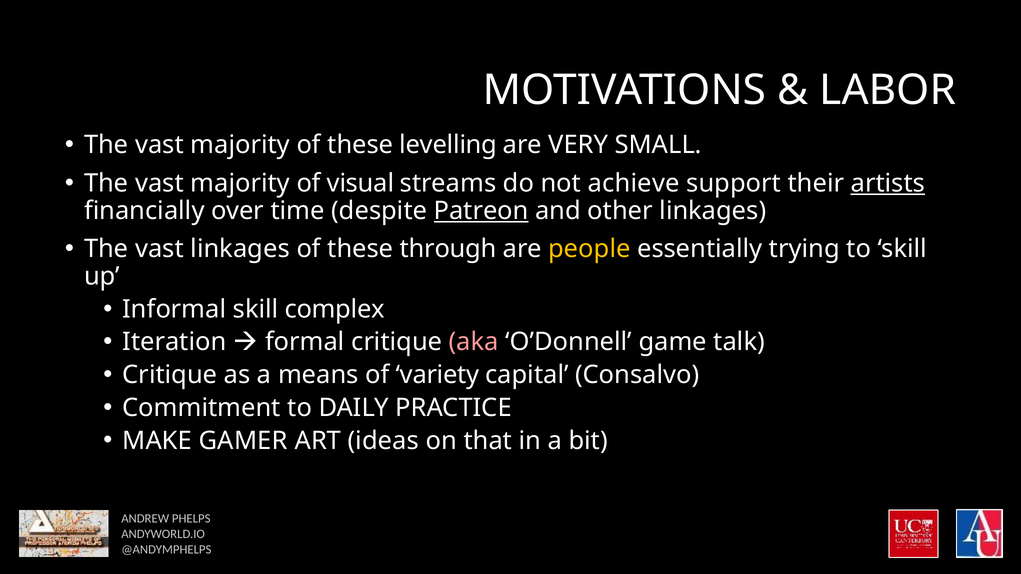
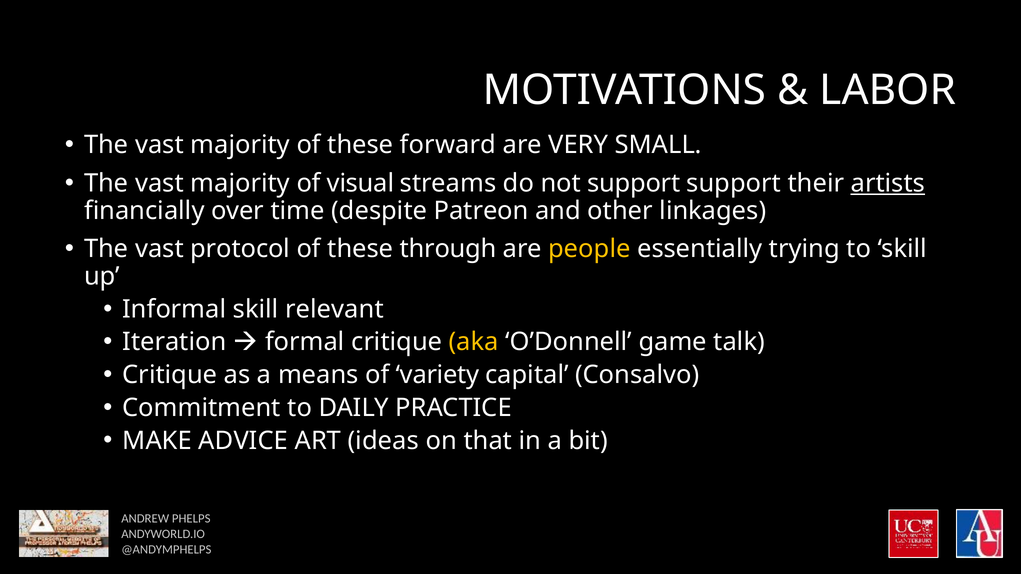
levelling: levelling -> forward (448, 145)
not achieve: achieve -> support (634, 183)
Patreon underline: present -> none (481, 211)
vast linkages: linkages -> protocol (240, 249)
complex: complex -> relevant (335, 309)
aka colour: pink -> yellow (474, 342)
GAMER: GAMER -> ADVICE (243, 441)
